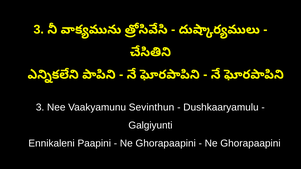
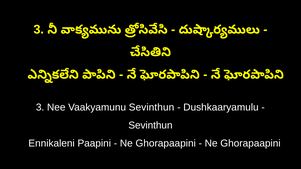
Galgiyunti: Galgiyunti -> Sevinthun (150, 126)
